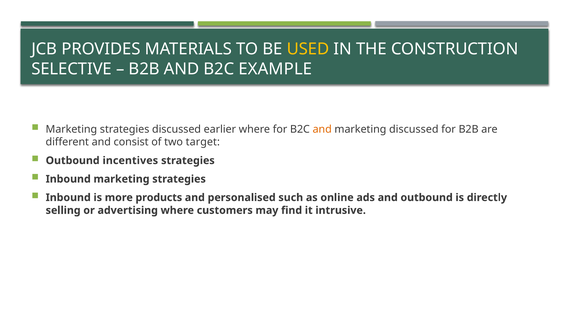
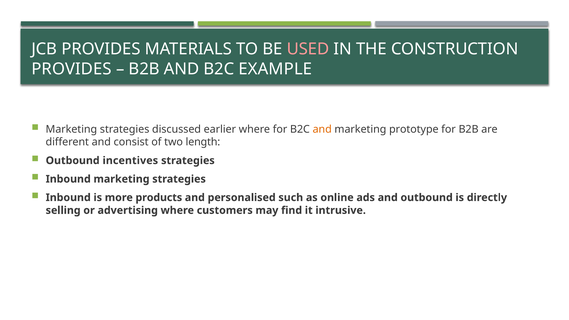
USED colour: yellow -> pink (308, 49)
SELECTIVE: SELECTIVE -> PROVIDES (72, 69)
marketing discussed: discussed -> prototype (414, 129)
target: target -> length (203, 142)
